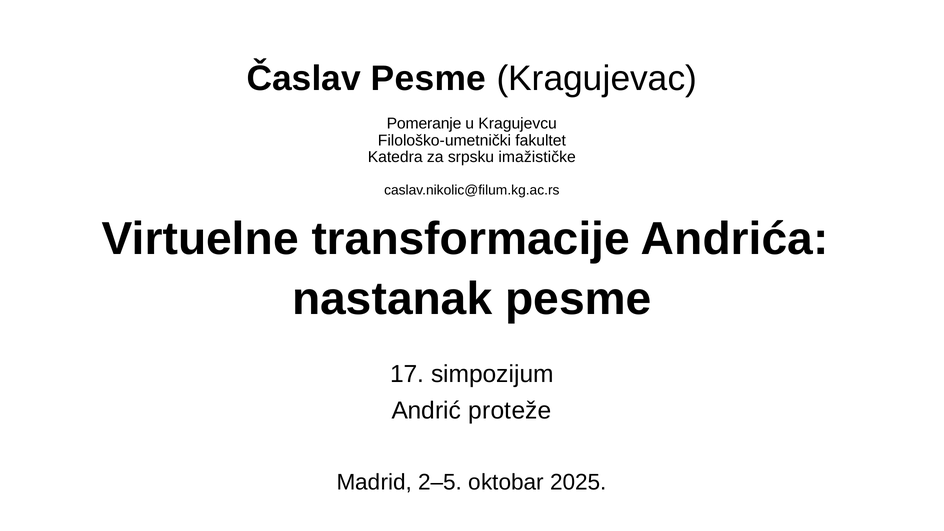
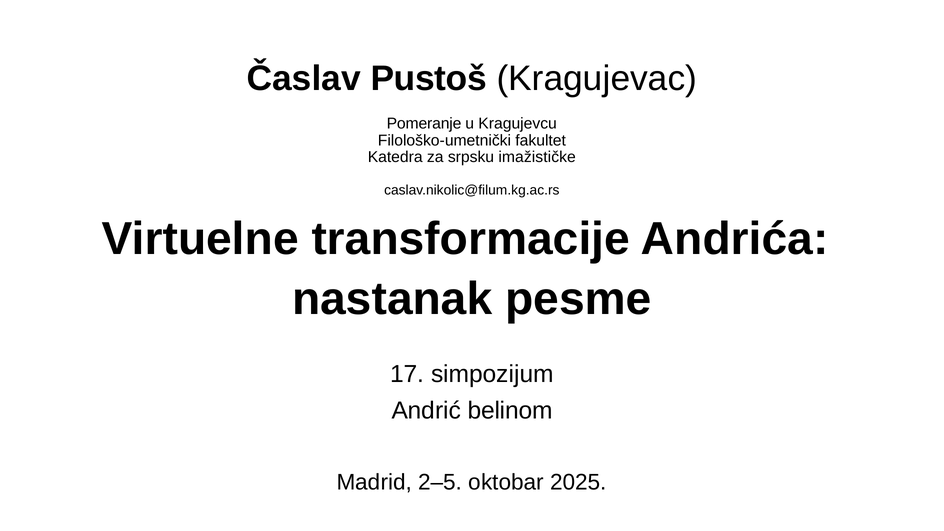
Časlav Pesme: Pesme -> Pustoš (429, 79)
proteže: proteže -> belinom (510, 410)
